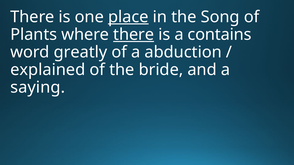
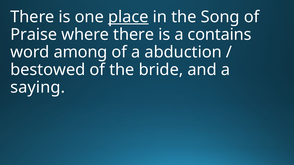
Plants: Plants -> Praise (34, 35)
there underline: present -> none (134, 35)
greatly: greatly -> among (81, 52)
explained: explained -> bestowed (48, 70)
